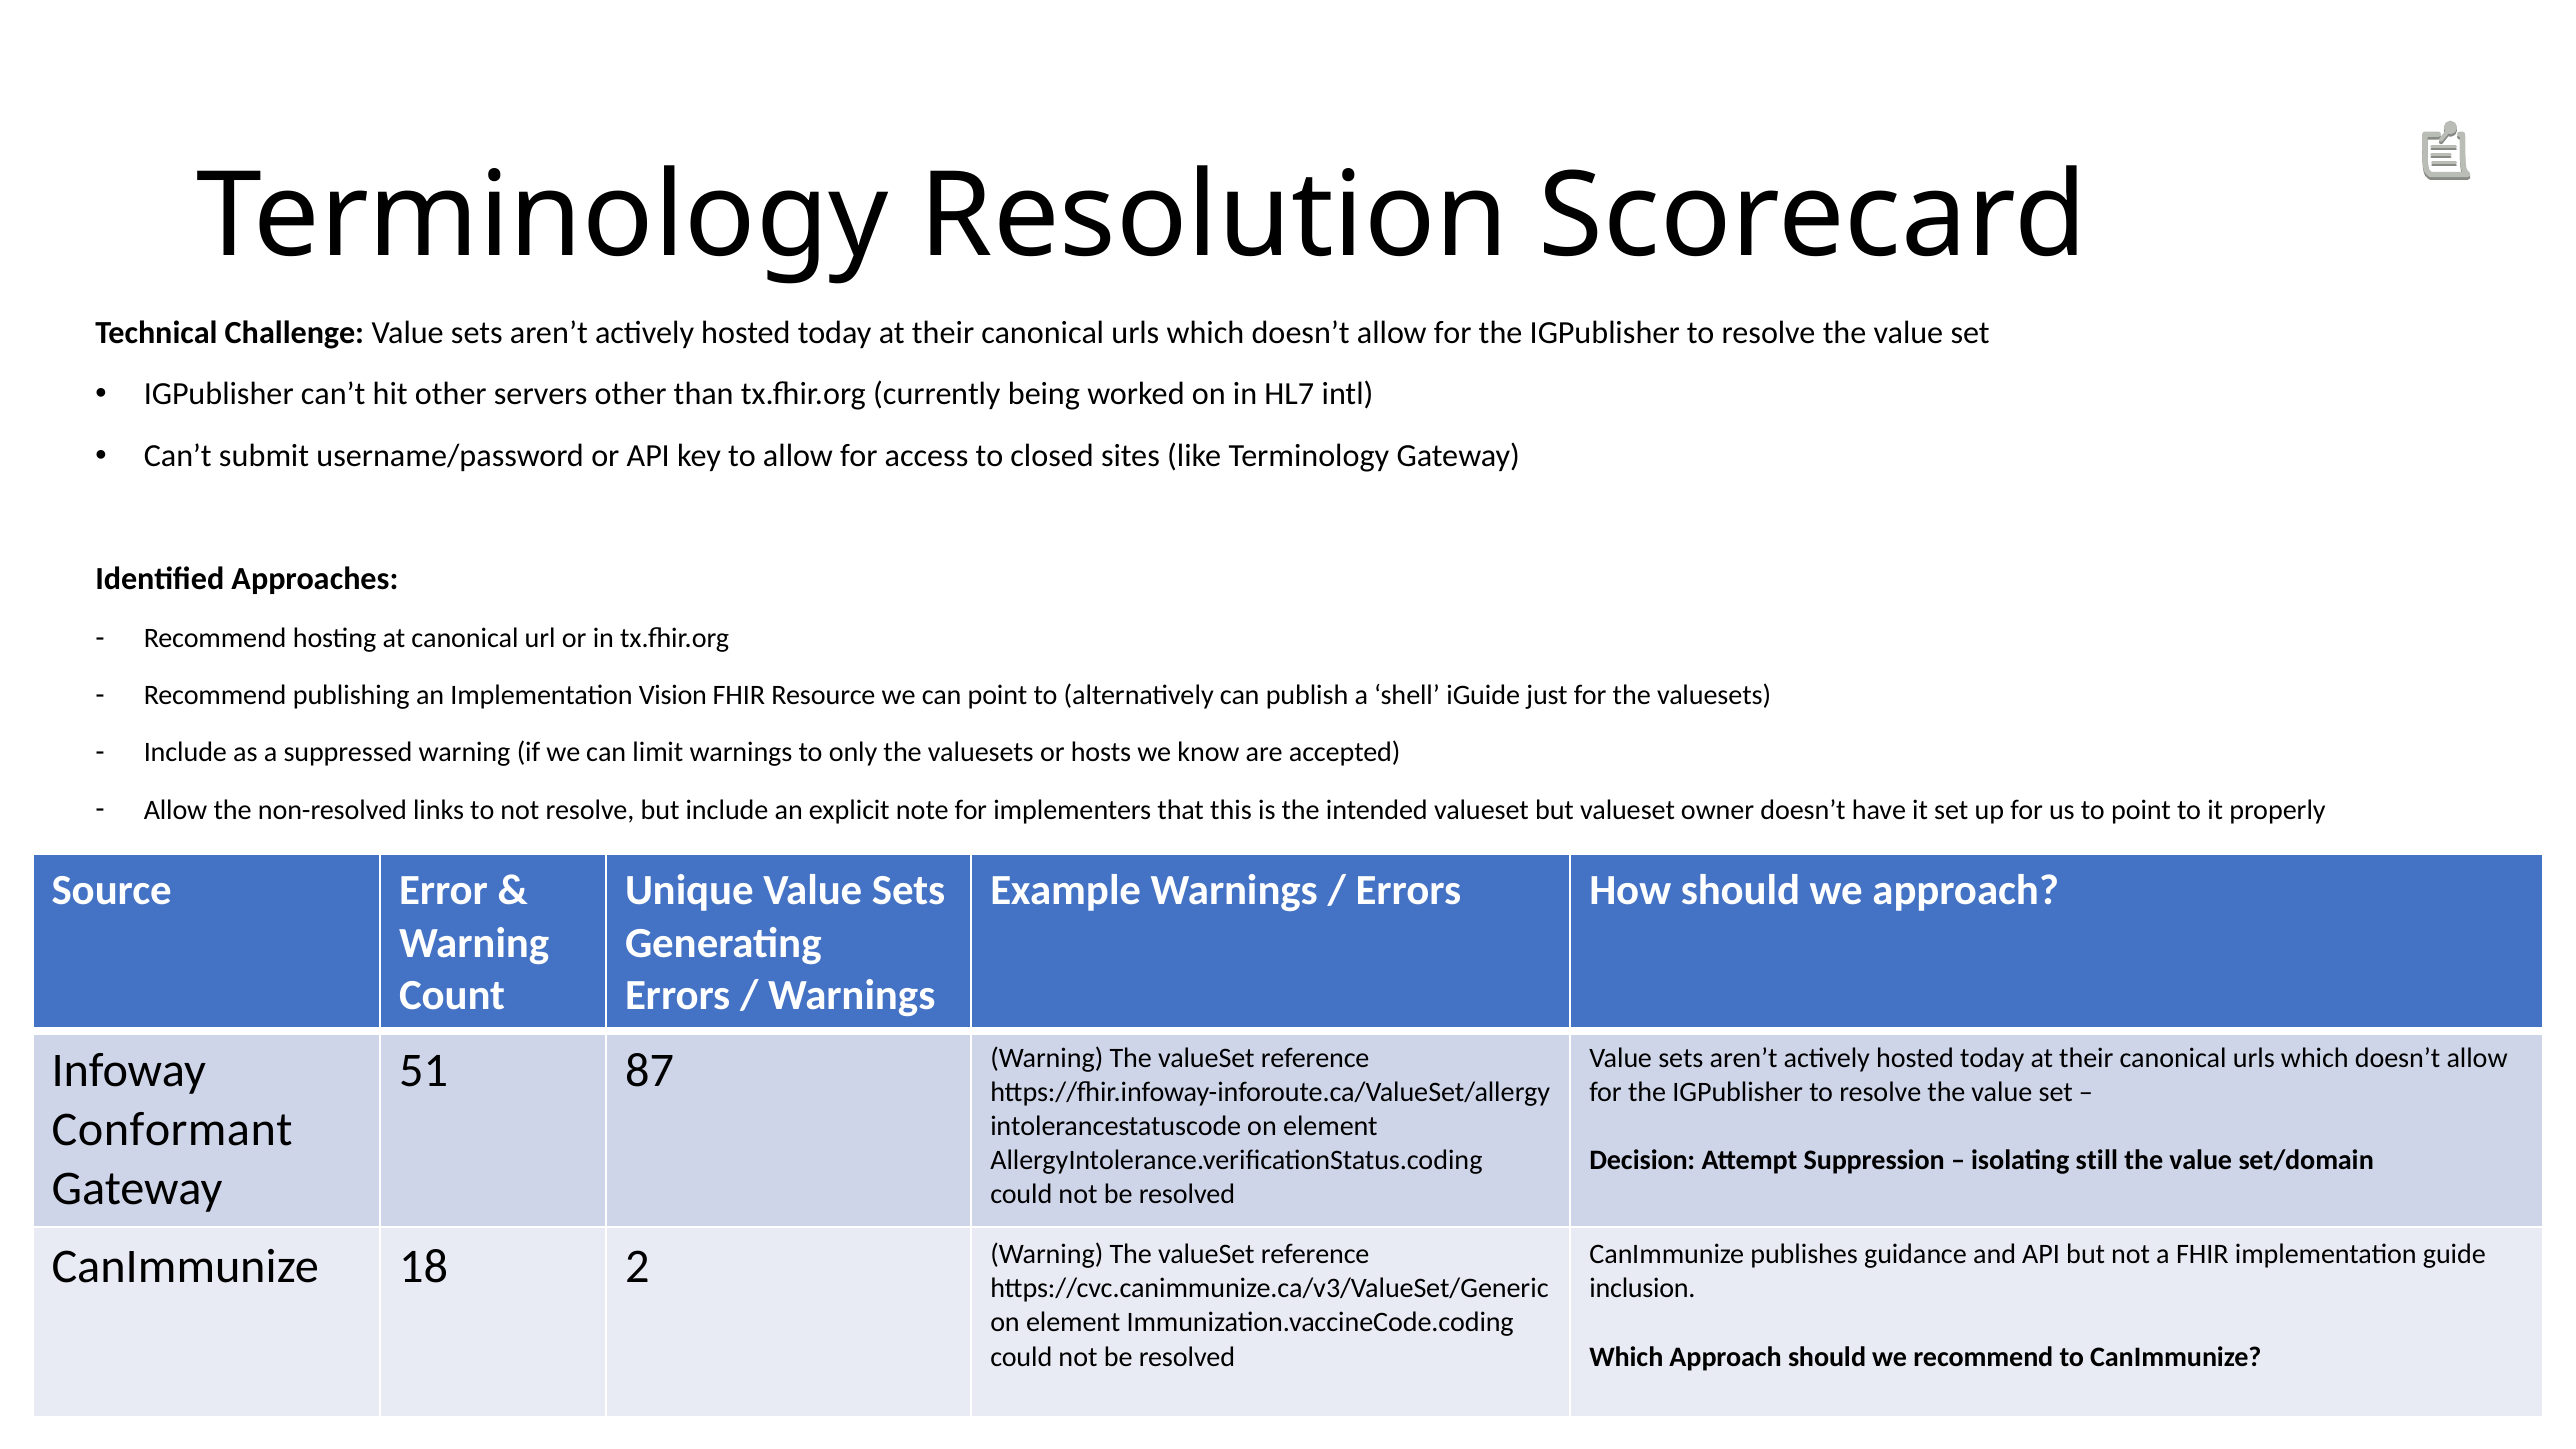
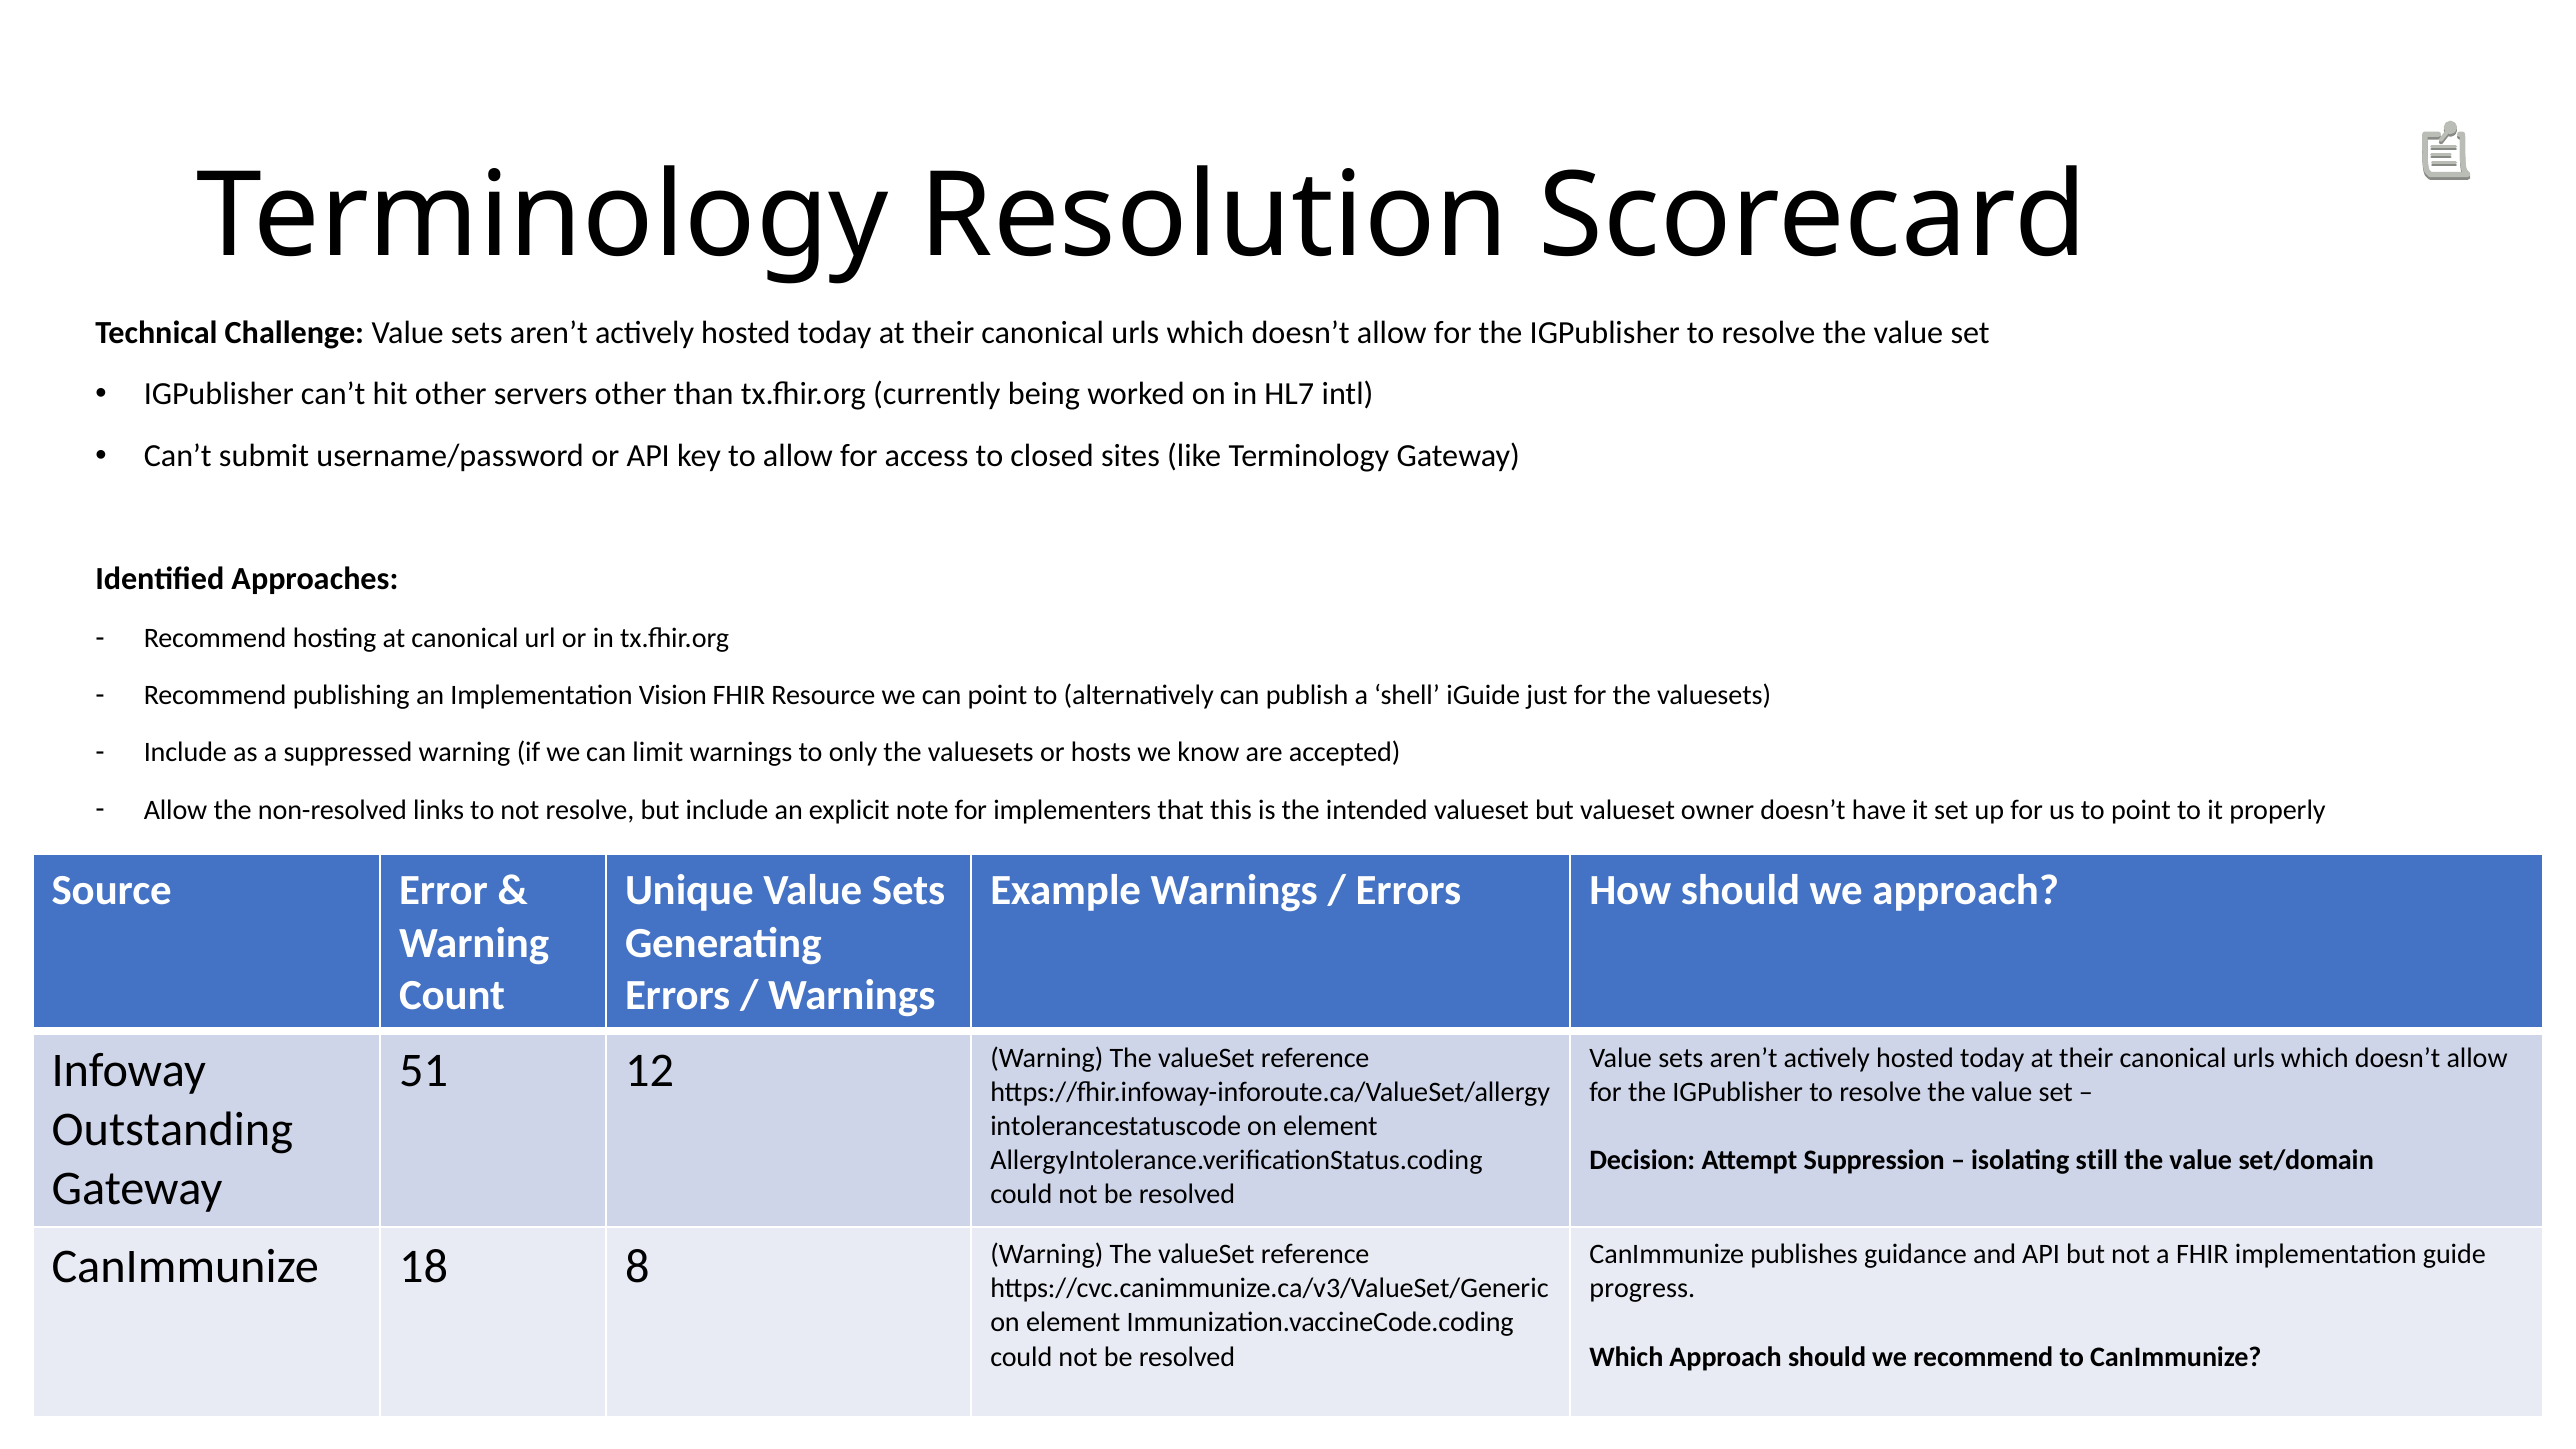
87: 87 -> 12 (650, 1071)
Conformant: Conformant -> Outstanding (172, 1130)
2: 2 -> 8 (637, 1267)
inclusion: inclusion -> progress (1642, 1288)
